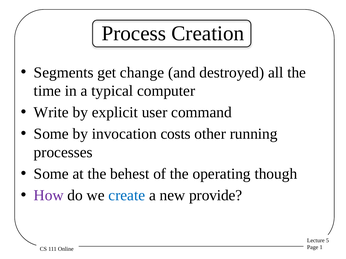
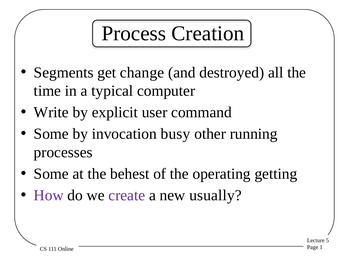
costs: costs -> busy (175, 134)
though: though -> getting (276, 174)
create colour: blue -> purple (127, 196)
provide: provide -> usually (216, 196)
